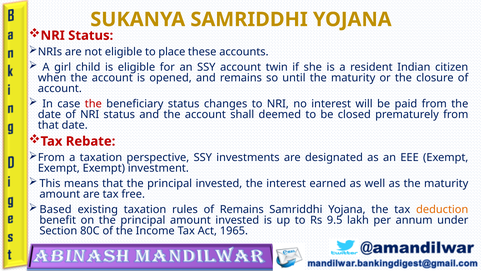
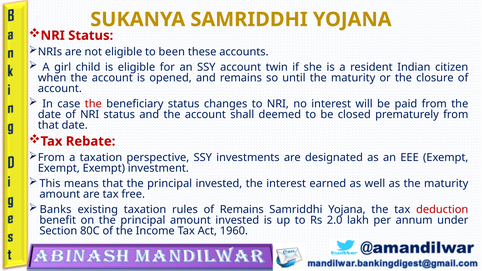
place: place -> been (172, 52)
Based: Based -> Banks (56, 210)
deduction colour: orange -> red (442, 210)
9.5: 9.5 -> 2.0 (335, 220)
1965: 1965 -> 1960 (234, 231)
